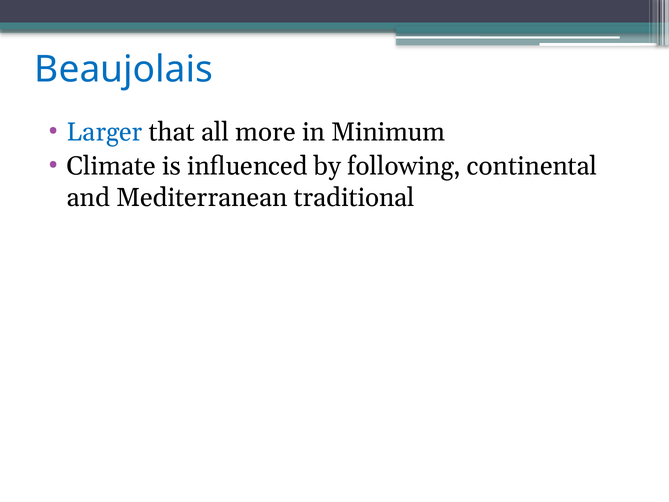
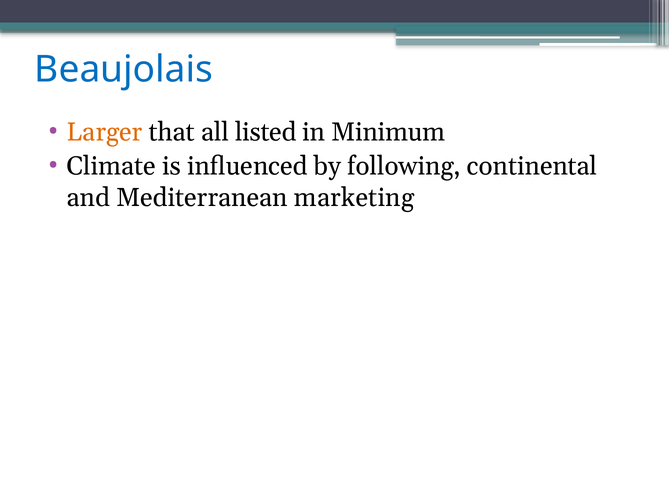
Larger colour: blue -> orange (105, 132)
more: more -> listed (266, 132)
traditional: traditional -> marketing (354, 197)
